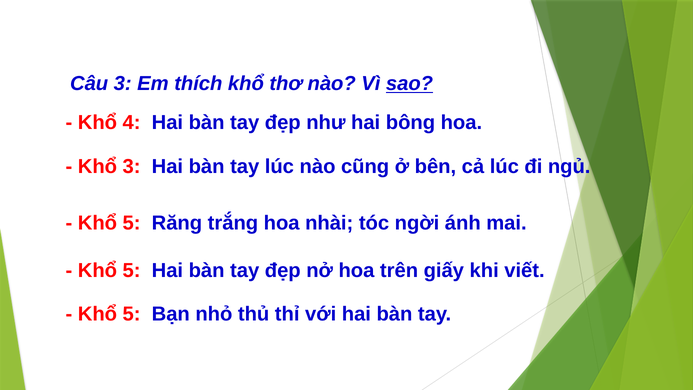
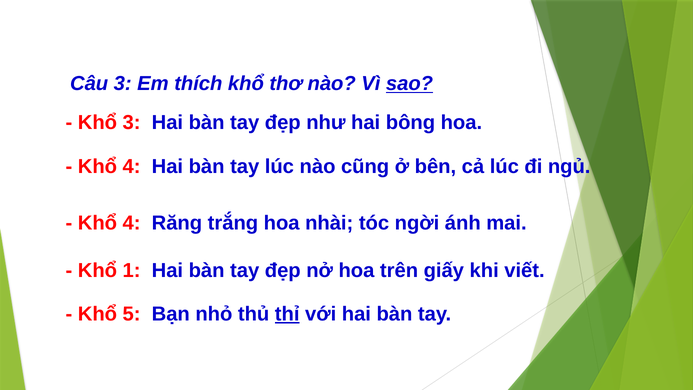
Khổ 4: 4 -> 3 (132, 123)
3: 3 -> 4 (132, 167)
5: 5 -> 4 (132, 223)
5: 5 -> 1 (132, 271)
thỉ underline: none -> present (287, 314)
